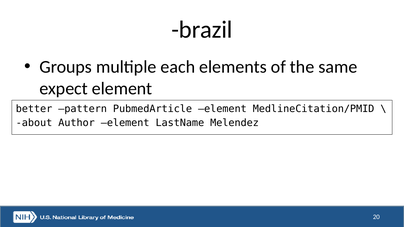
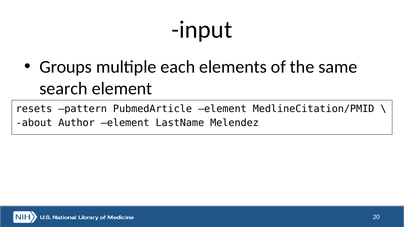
brazil: brazil -> input (202, 30)
expect: expect -> search (63, 89)
better: better -> resets (34, 109)
